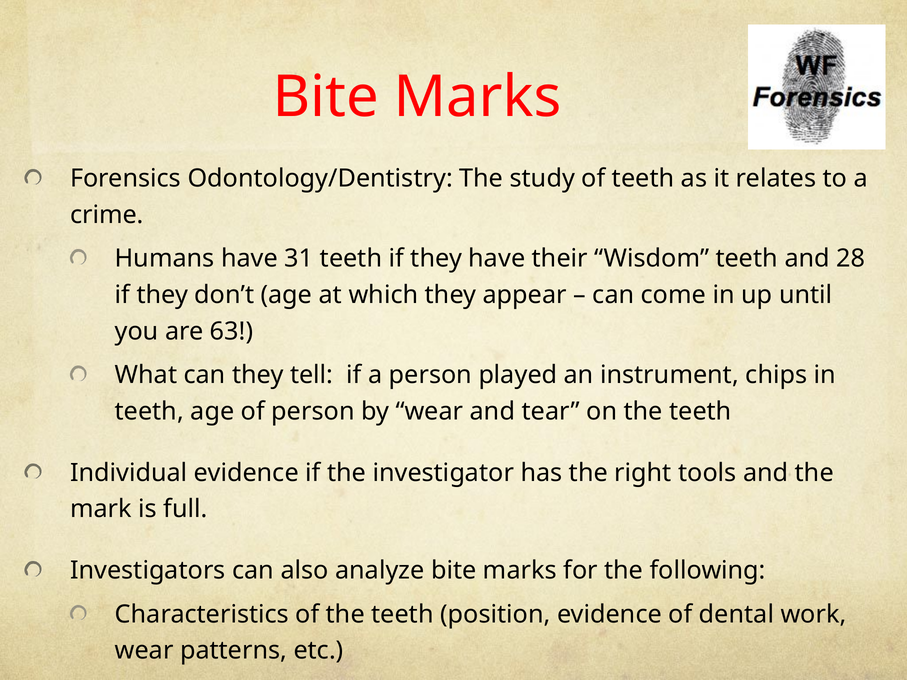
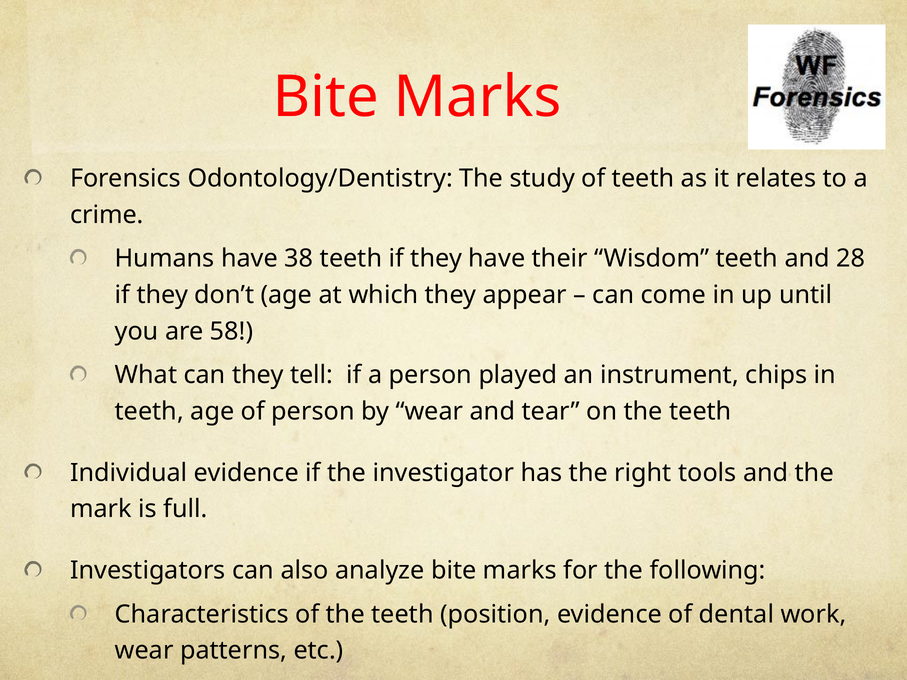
31: 31 -> 38 (299, 259)
63: 63 -> 58 (232, 331)
